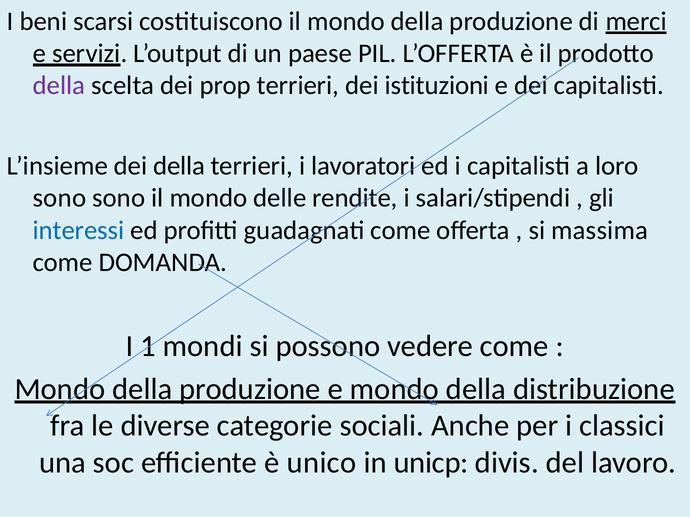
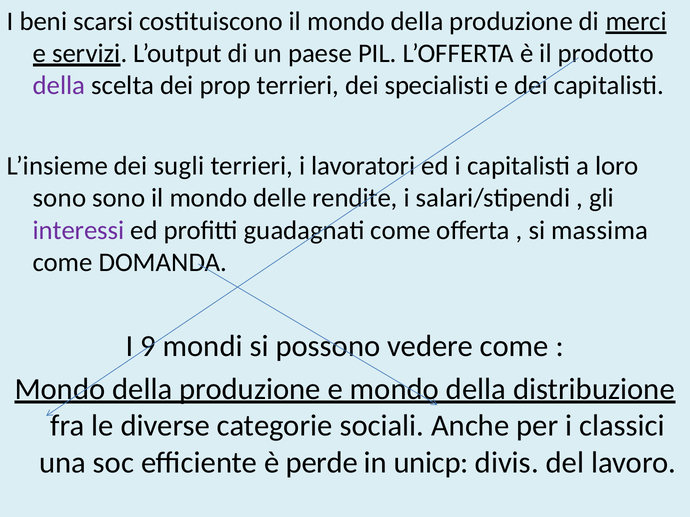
istituzioni: istituzioni -> specialisti (437, 86)
dei della: della -> sugli (179, 166)
interessi colour: blue -> purple (79, 230)
1: 1 -> 9 (148, 346)
unico: unico -> perde (322, 463)
